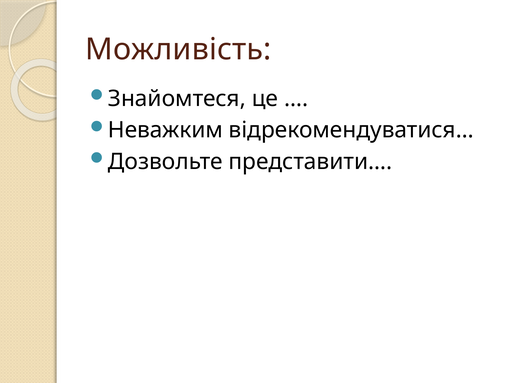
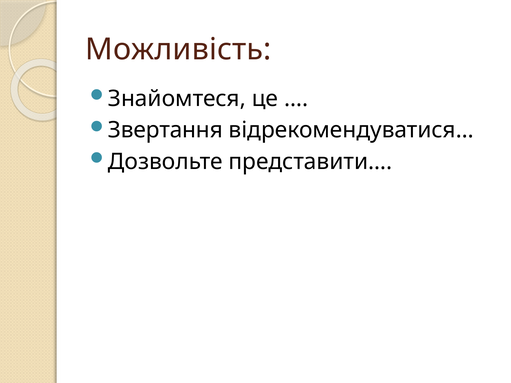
Неважким: Неважким -> Звертання (165, 130)
